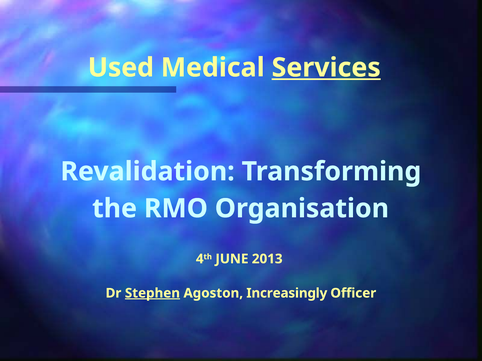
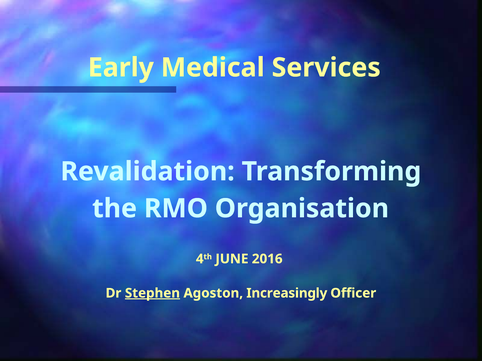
Used: Used -> Early (121, 68)
Services underline: present -> none (326, 68)
2013: 2013 -> 2016 (267, 259)
